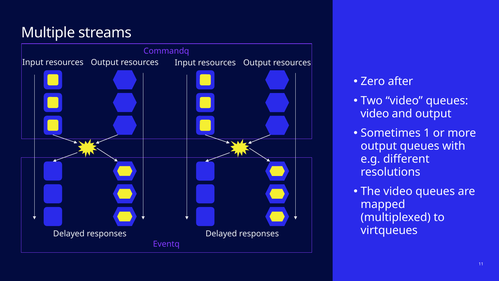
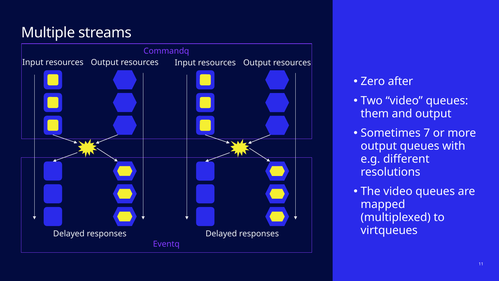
video: video -> them (375, 113)
1: 1 -> 7 (427, 133)
